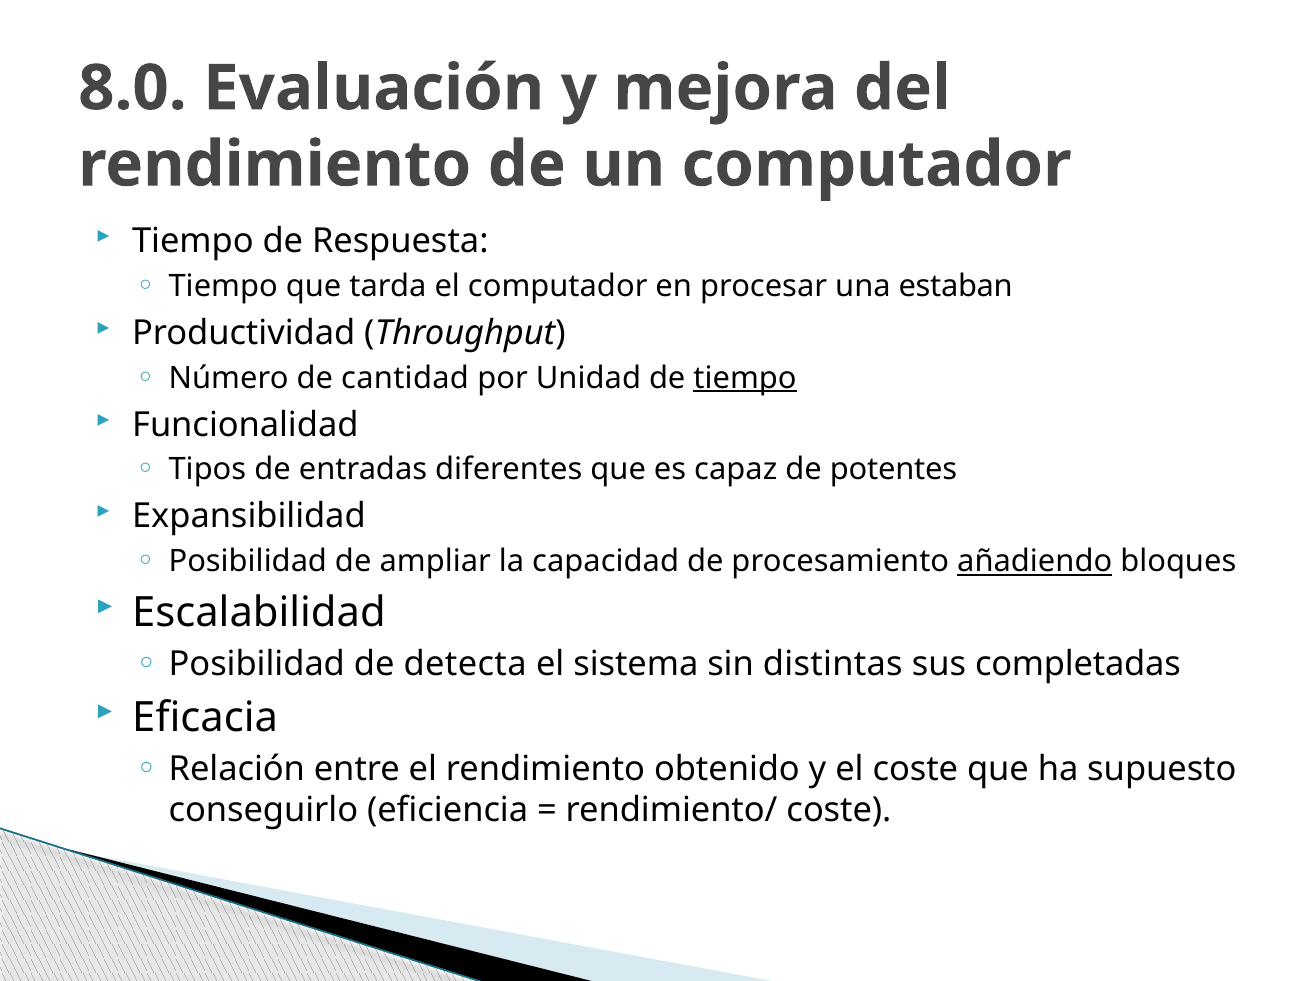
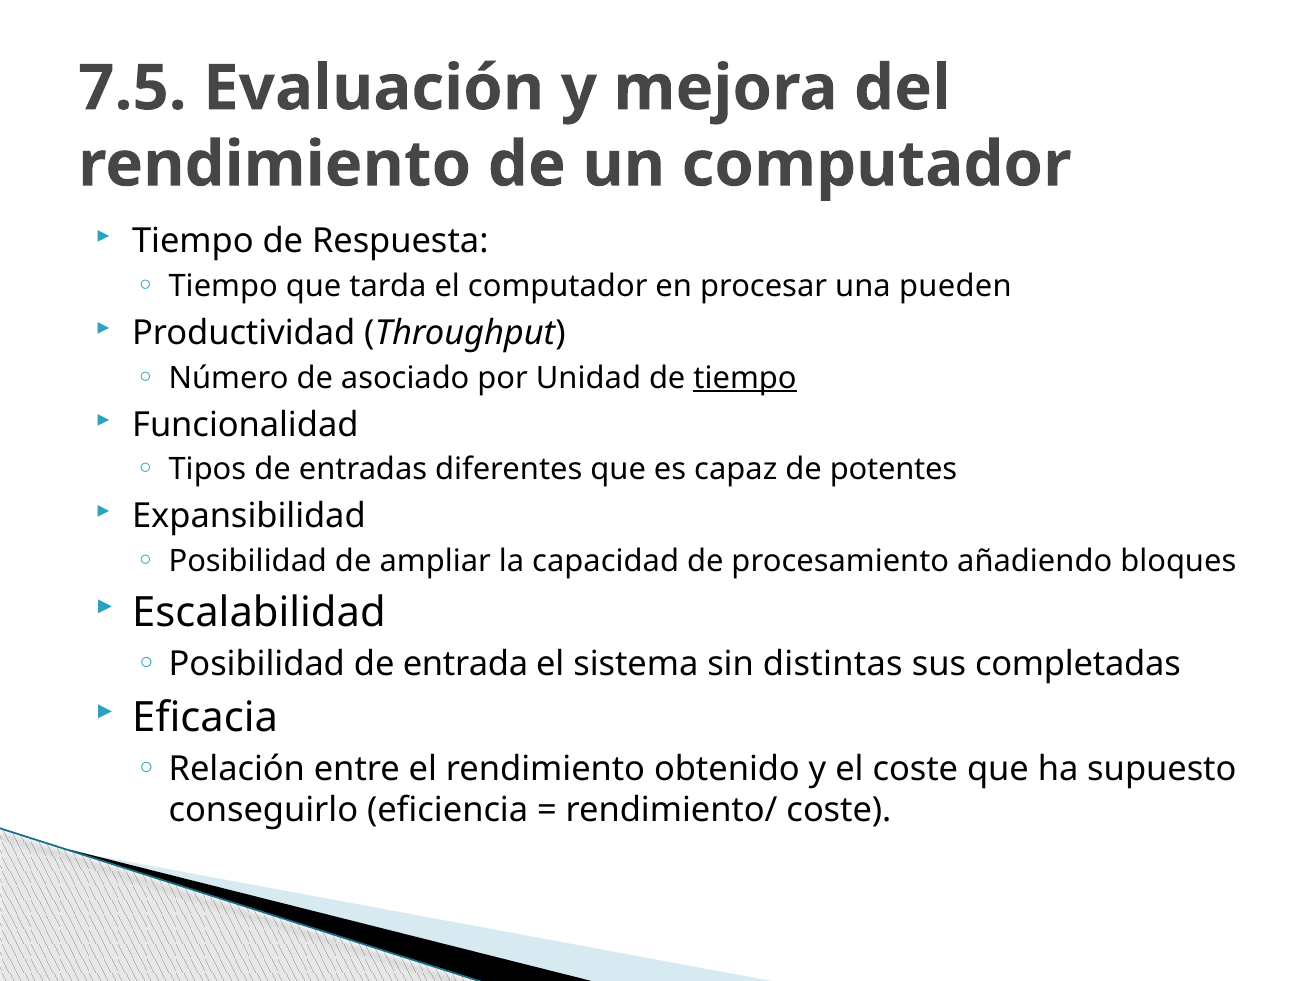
8.0: 8.0 -> 7.5 (132, 88)
estaban: estaban -> pueden (955, 286)
cantidad: cantidad -> asociado (405, 378)
añadiendo underline: present -> none (1035, 561)
detecta: detecta -> entrada (465, 664)
